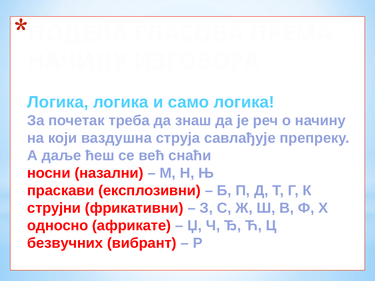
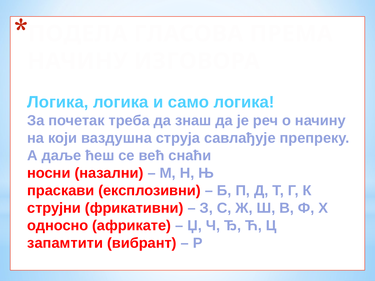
безвучних: безвучних -> запамтити (65, 243)
